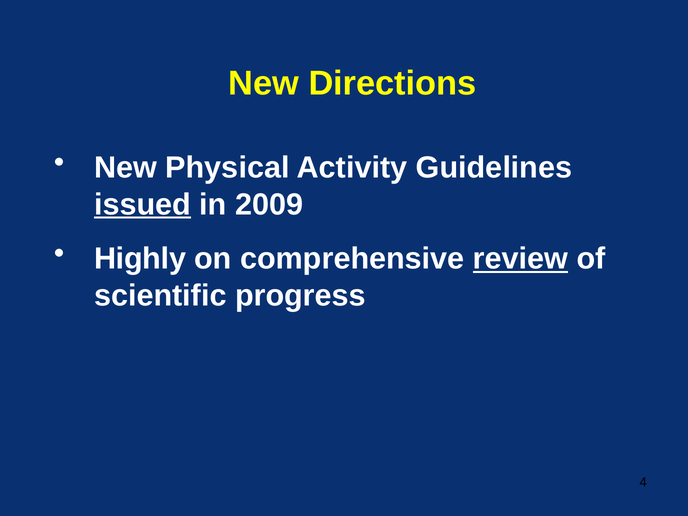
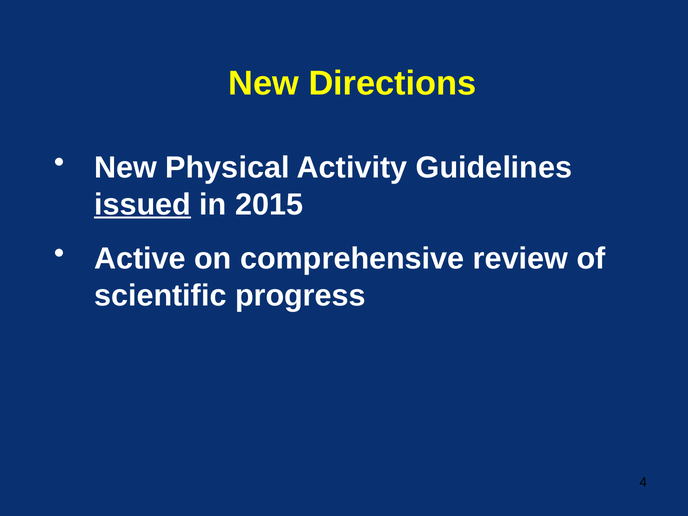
2009: 2009 -> 2015 (269, 204)
Highly: Highly -> Active (140, 259)
review underline: present -> none (521, 259)
